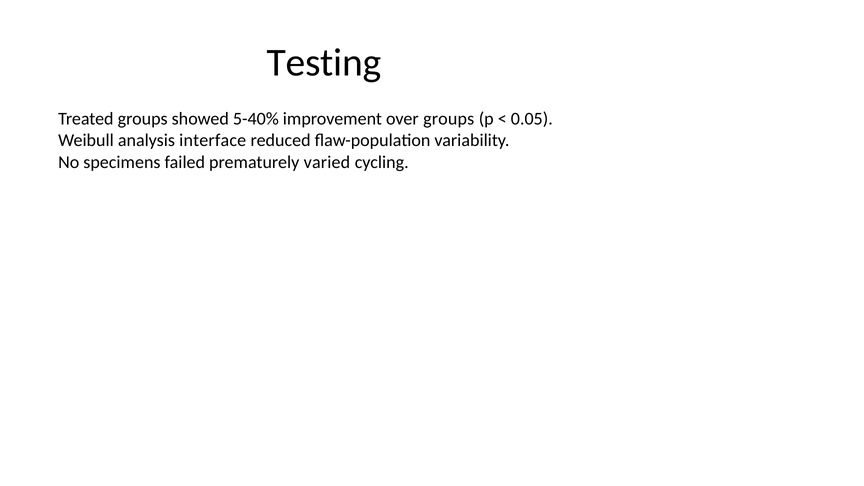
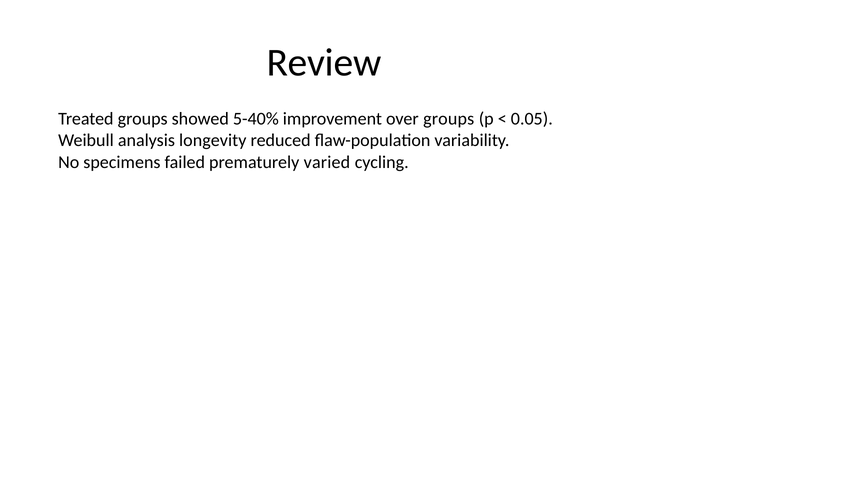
Testing: Testing -> Review (324, 63)
interface: interface -> longevity (213, 141)
